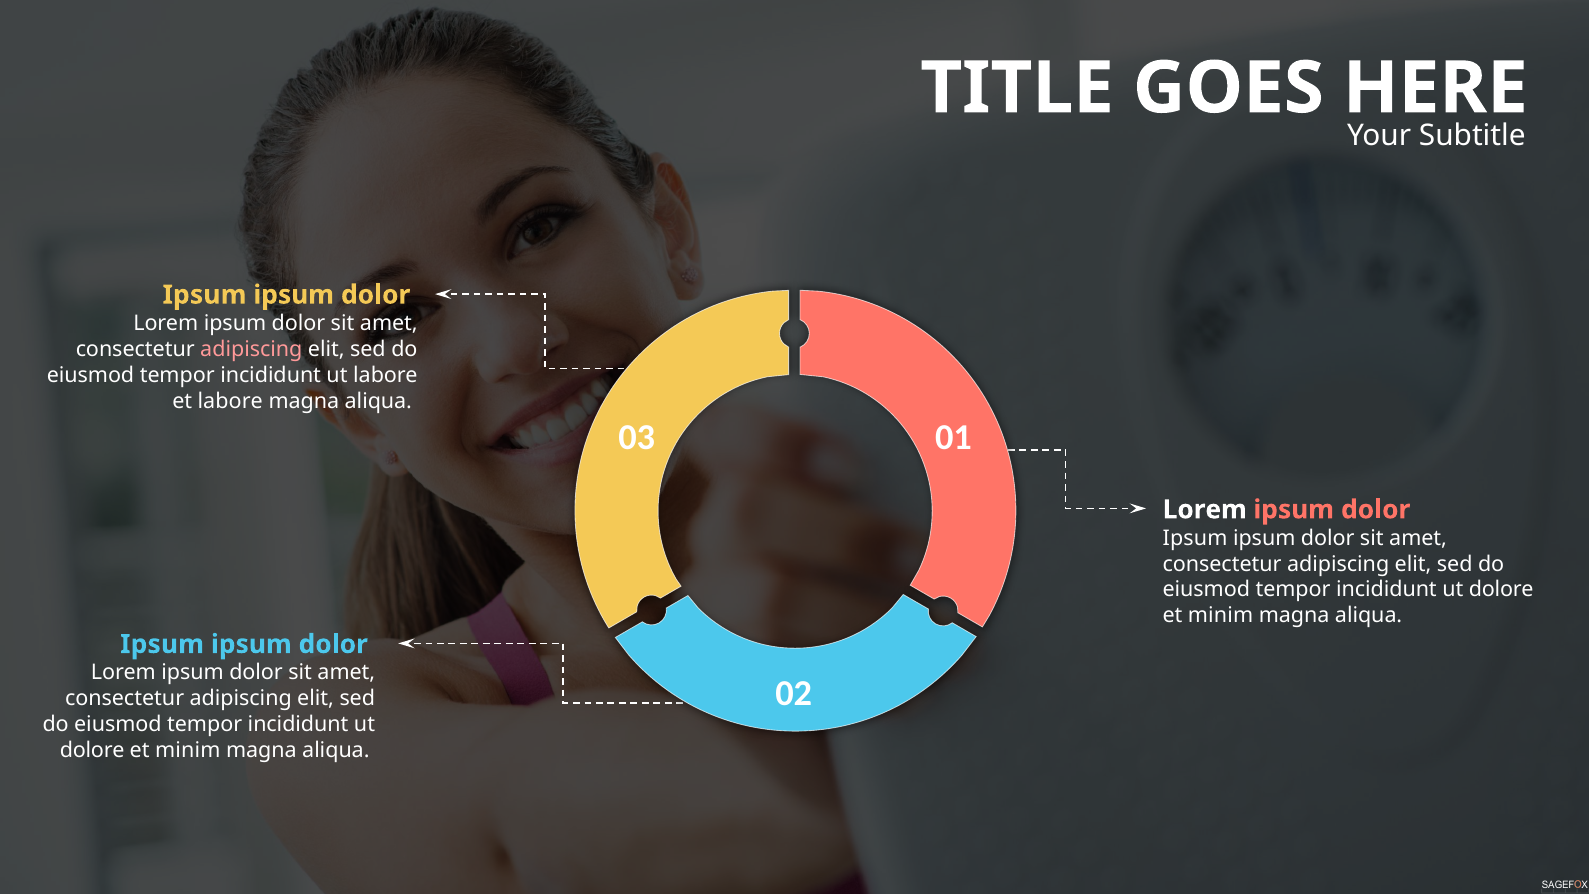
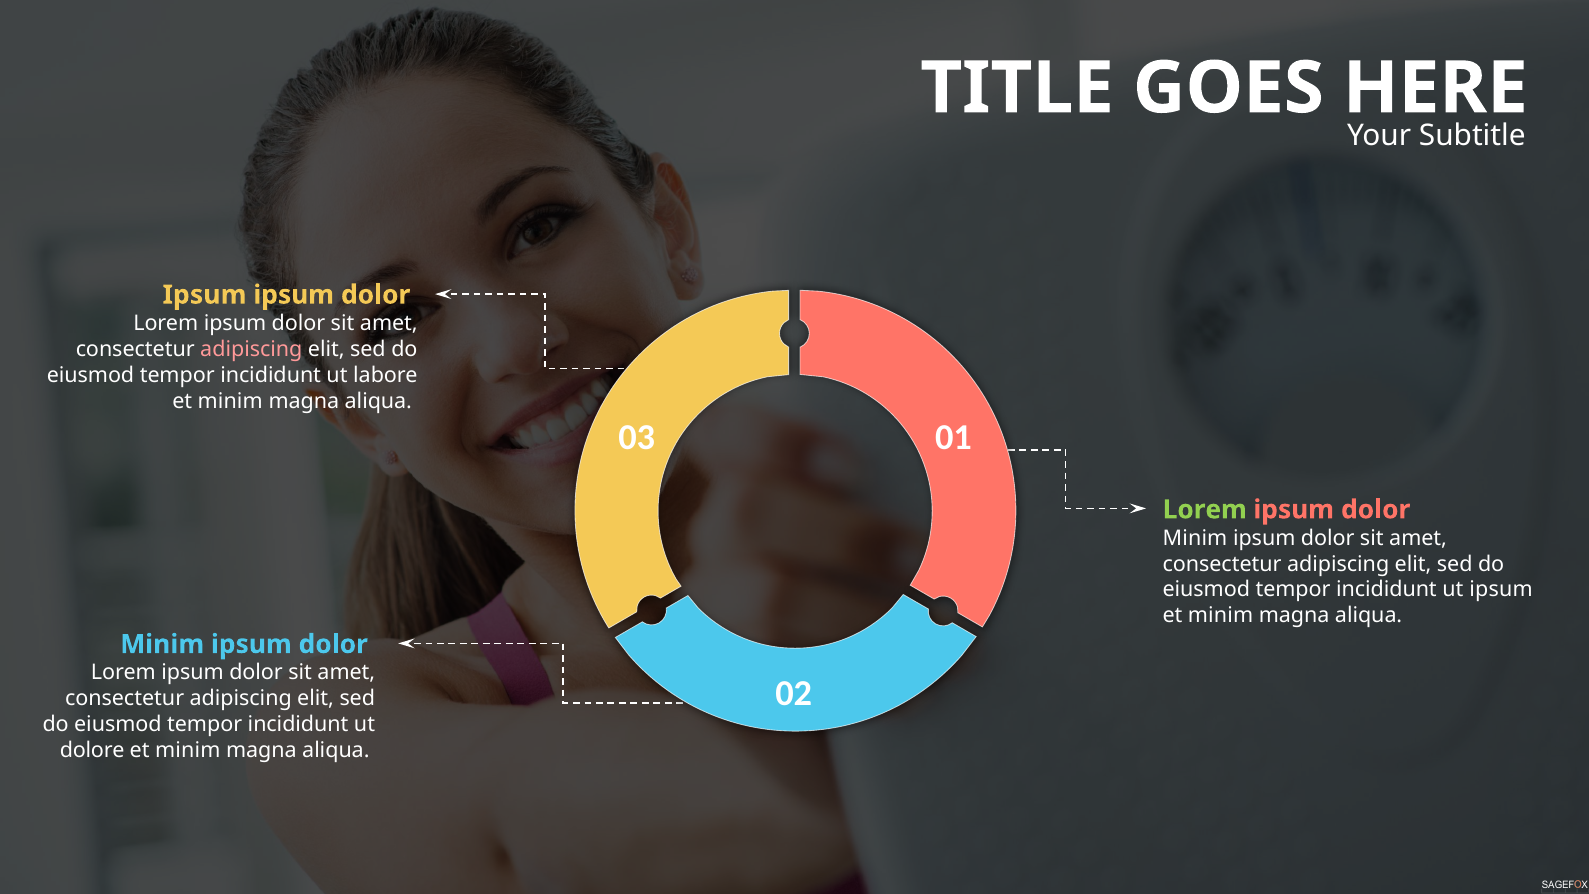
labore: labore -> minim (230, 401)
Lorem colour: white -> light green (1205, 510)
Ipsum: Ipsum -> Minim (1195, 538)
dolore: dolore -> ipsum (1501, 590)
Ipsum: Ipsum -> Minim (162, 644)
